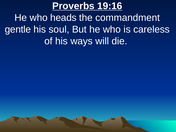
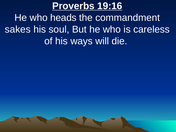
gentle: gentle -> sakes (18, 29)
